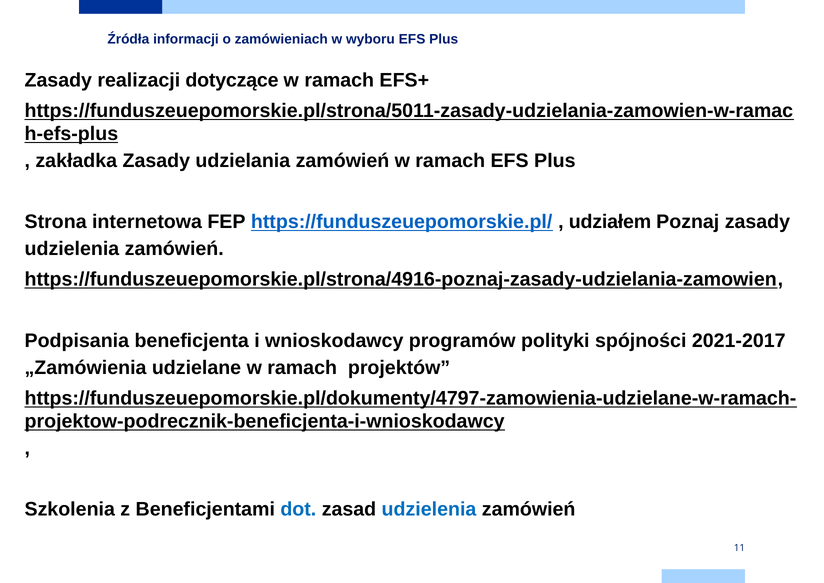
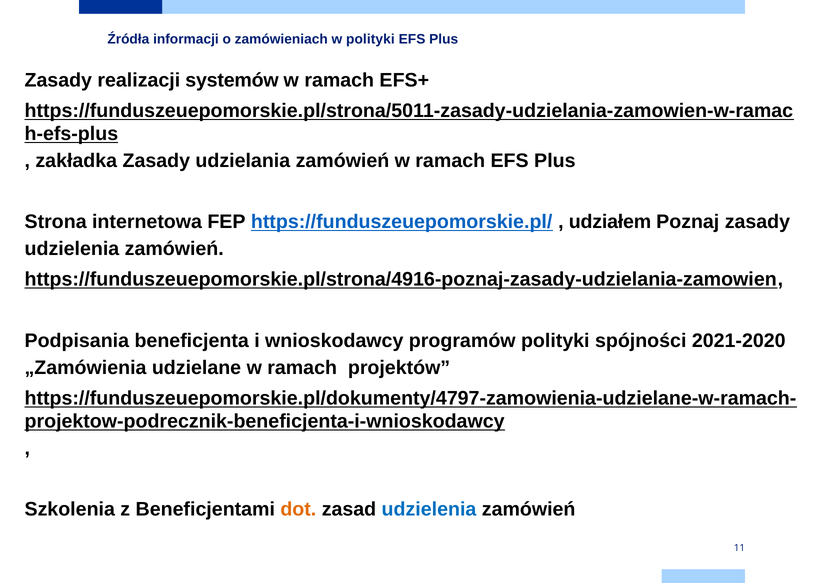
w wyboru: wyboru -> polityki (370, 39)
dotyczące: dotyczące -> systemów (232, 80)
2021-2017: 2021-2017 -> 2021-2020 (739, 341)
dot colour: blue -> orange (298, 509)
